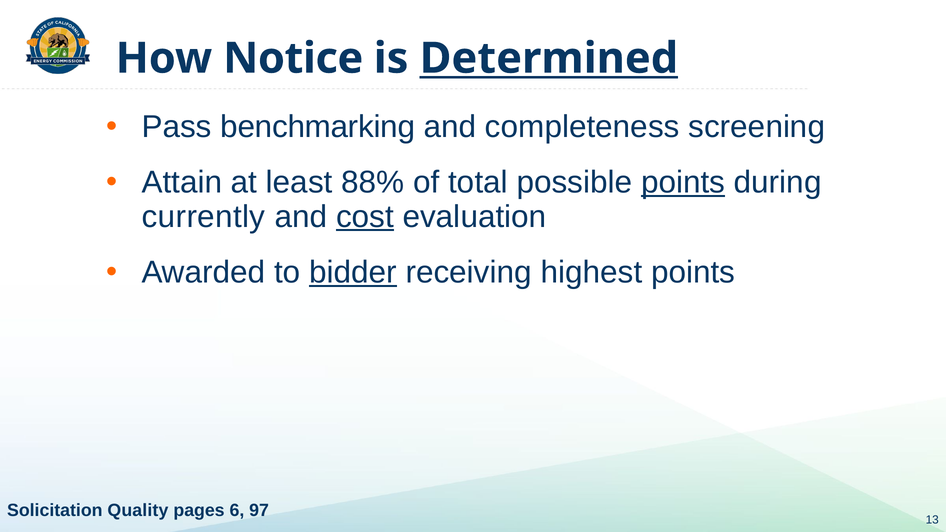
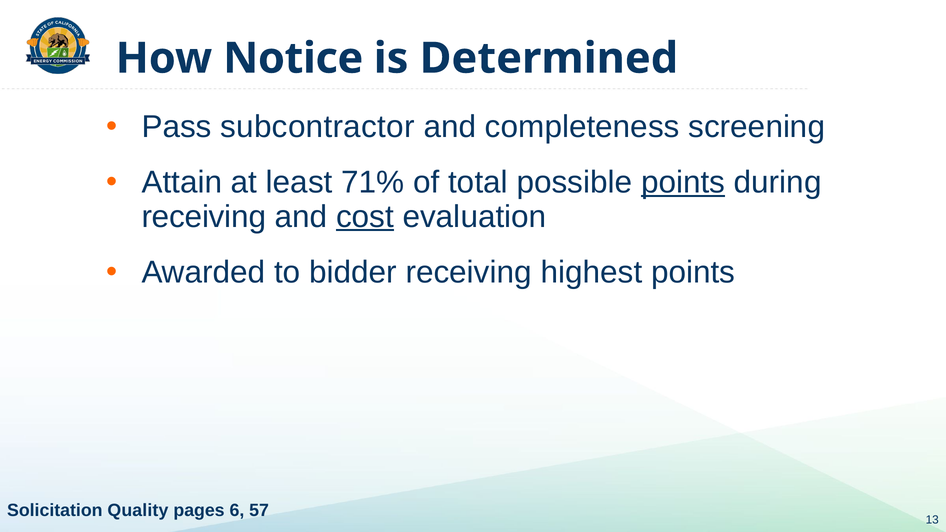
Determined underline: present -> none (549, 58)
benchmarking: benchmarking -> subcontractor (317, 127)
88%: 88% -> 71% (373, 183)
currently: currently -> receiving (204, 217)
bidder underline: present -> none (353, 272)
97: 97 -> 57 (259, 511)
